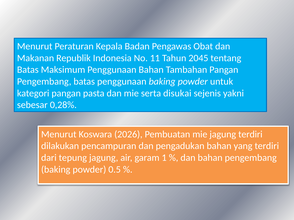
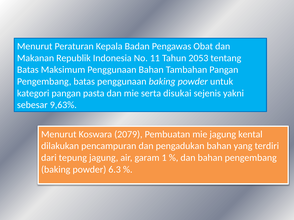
2045: 2045 -> 2053 (198, 58)
0,28%: 0,28% -> 9,63% (63, 105)
2026: 2026 -> 2079 (128, 134)
jagung terdiri: terdiri -> kental (250, 134)
0.5: 0.5 -> 6.3 (115, 170)
